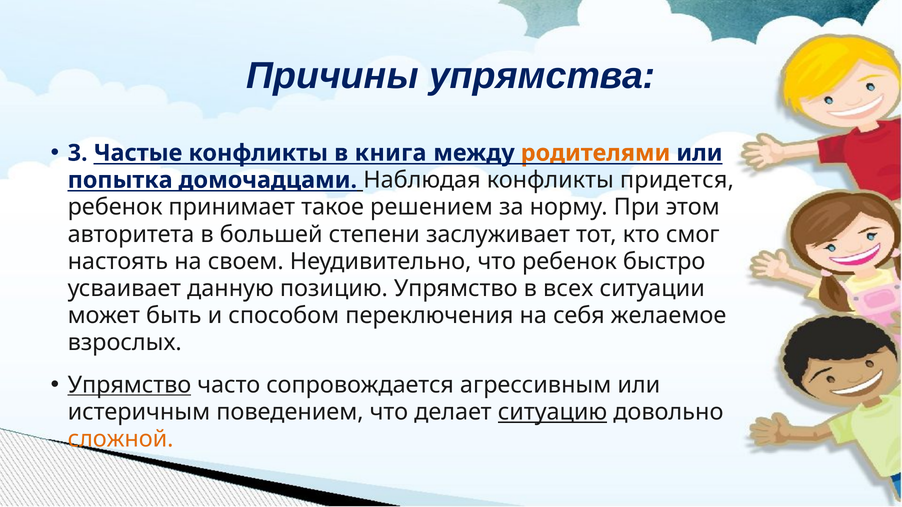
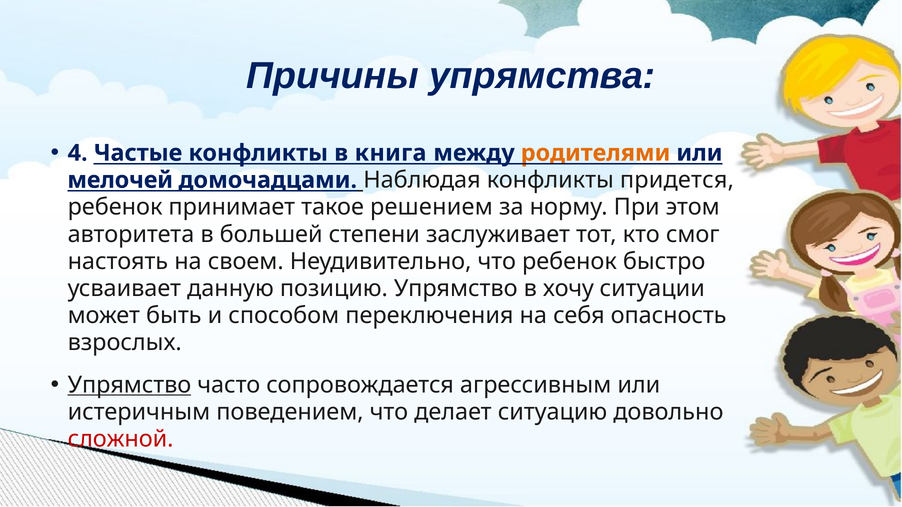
3: 3 -> 4 (78, 153)
попытка: попытка -> мелочей (120, 180)
всех: всех -> хочу (568, 289)
желаемое: желаемое -> опасность (669, 316)
ситуацию underline: present -> none (552, 412)
сложной colour: orange -> red (121, 439)
